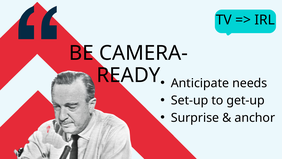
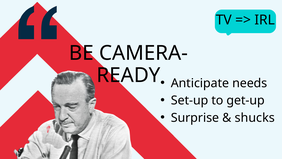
anchor: anchor -> shucks (255, 117)
